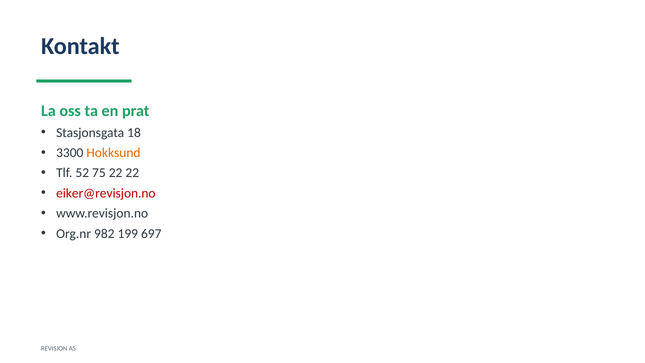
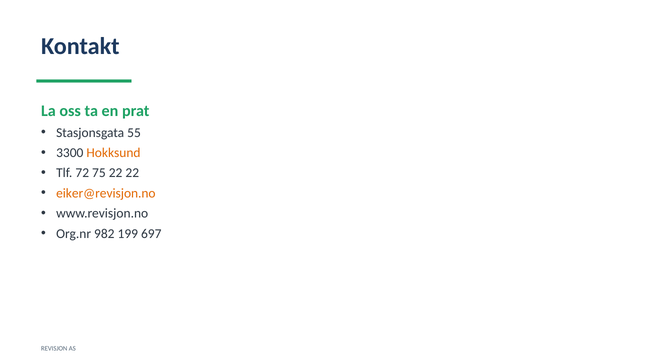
18: 18 -> 55 (134, 133)
52: 52 -> 72 (82, 173)
eiker@revisjon.no colour: red -> orange (106, 193)
